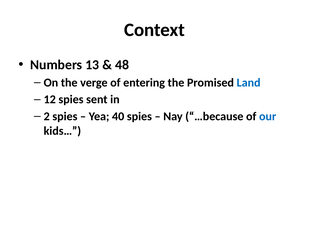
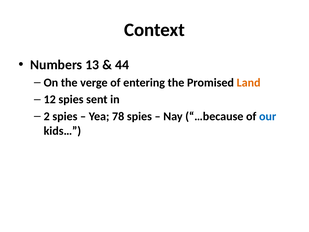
48: 48 -> 44 (122, 65)
Land colour: blue -> orange (249, 83)
40: 40 -> 78 (118, 116)
